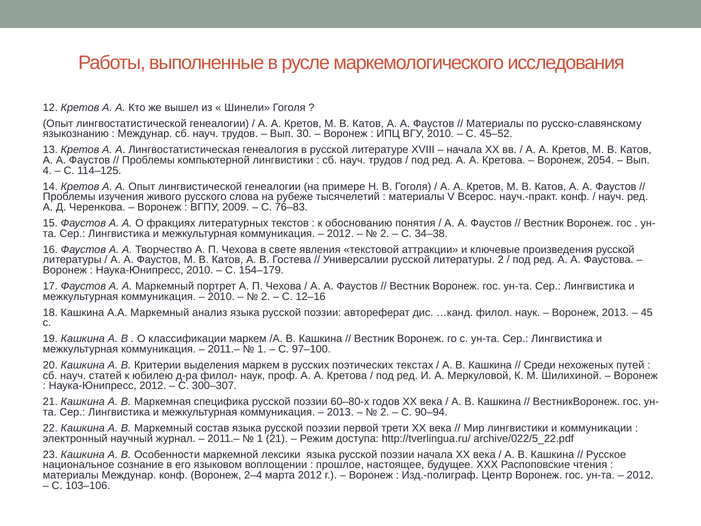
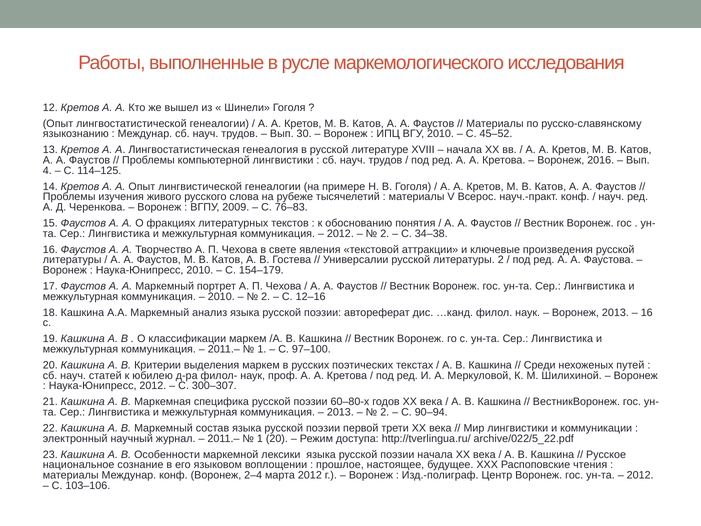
2054: 2054 -> 2016 (601, 160)
45: 45 -> 16 (647, 312)
1 21: 21 -> 20 (277, 438)
